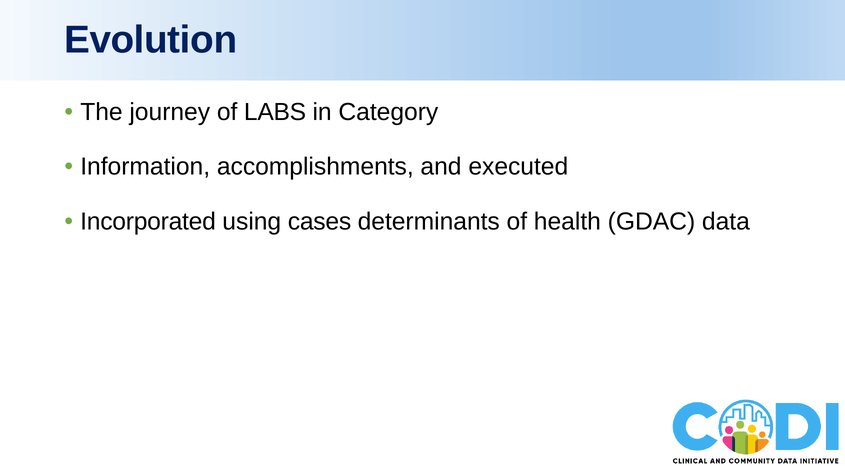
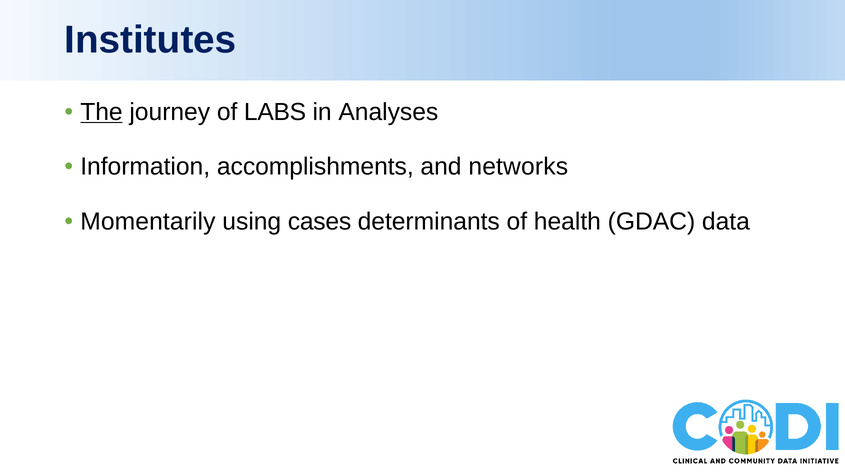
Evolution: Evolution -> Institutes (150, 40)
The underline: none -> present (101, 112)
Category: Category -> Analyses (388, 112)
executed: executed -> networks (518, 166)
Incorporated: Incorporated -> Momentarily (148, 221)
